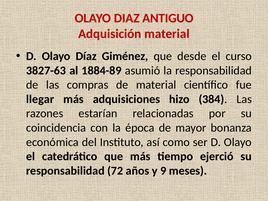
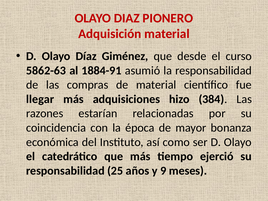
ANTIGUO: ANTIGUO -> PIONERO (168, 18)
3827-63: 3827-63 -> 5862-63 (46, 71)
1884-89: 1884-89 -> 1884-91 (101, 71)
72: 72 -> 25 (115, 171)
